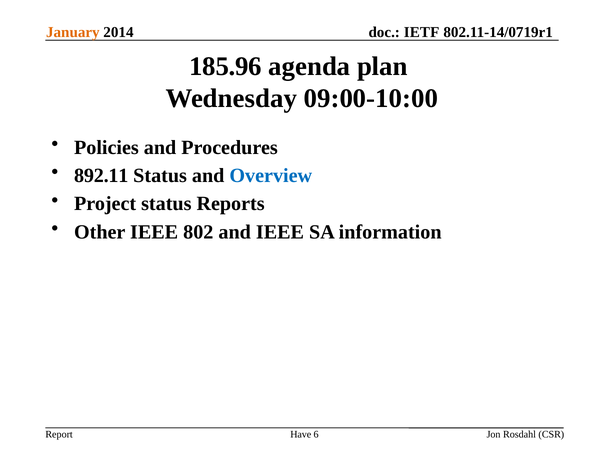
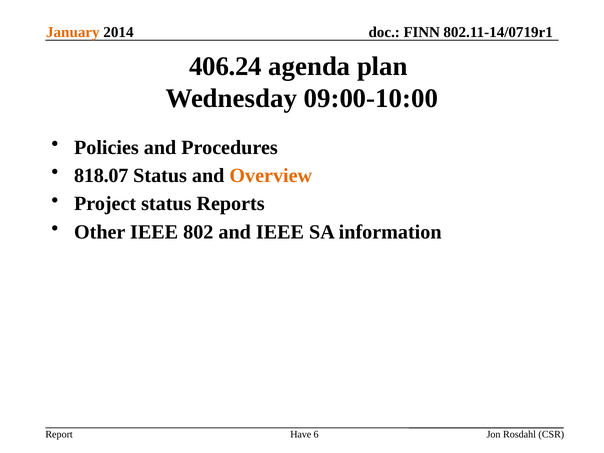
IETF: IETF -> FINN (422, 32)
185.96: 185.96 -> 406.24 (226, 66)
892.11: 892.11 -> 818.07 (101, 176)
Overview colour: blue -> orange (271, 176)
